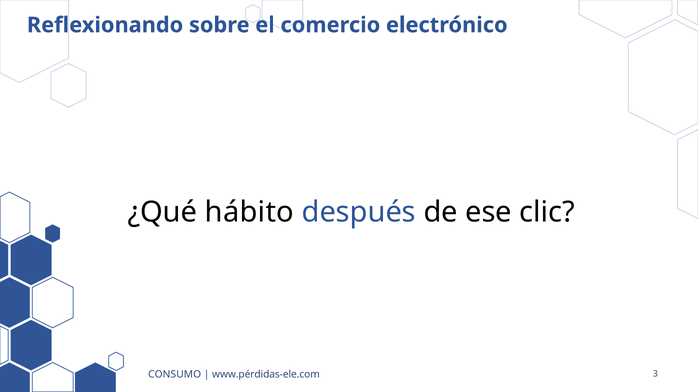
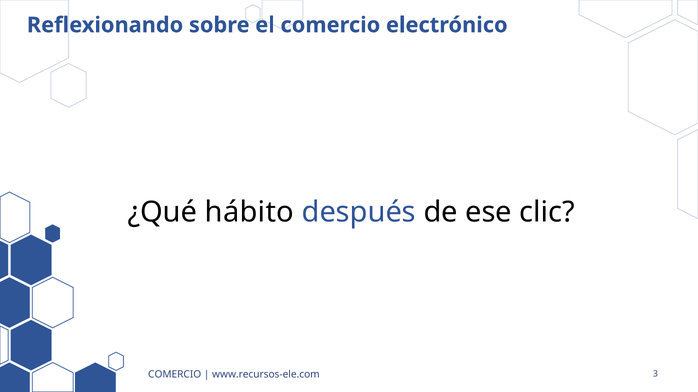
CONSUMO: CONSUMO -> COMERCIO (175, 375)
www.pérdidas-ele.com: www.pérdidas-ele.com -> www.recursos-ele.com (266, 375)
